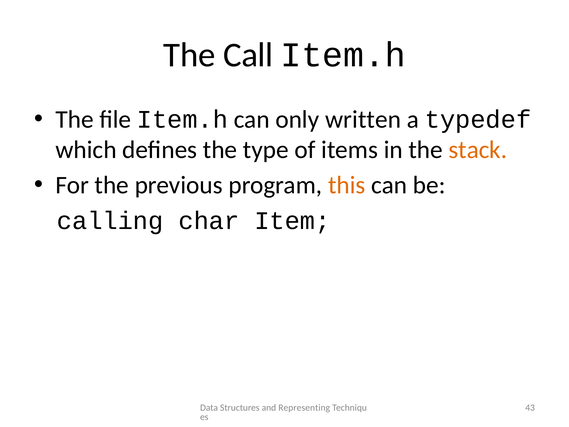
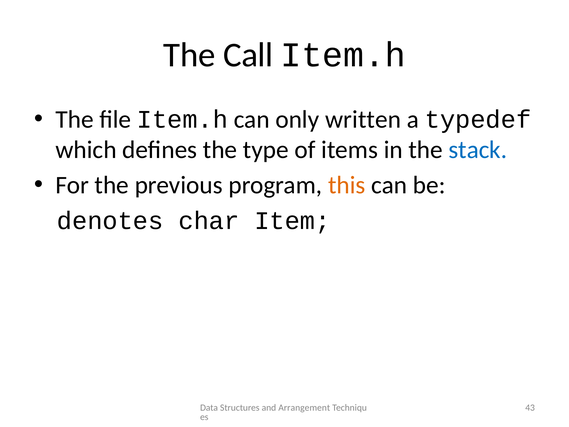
stack colour: orange -> blue (478, 150)
calling: calling -> denotes (110, 221)
Representing: Representing -> Arrangement (304, 407)
